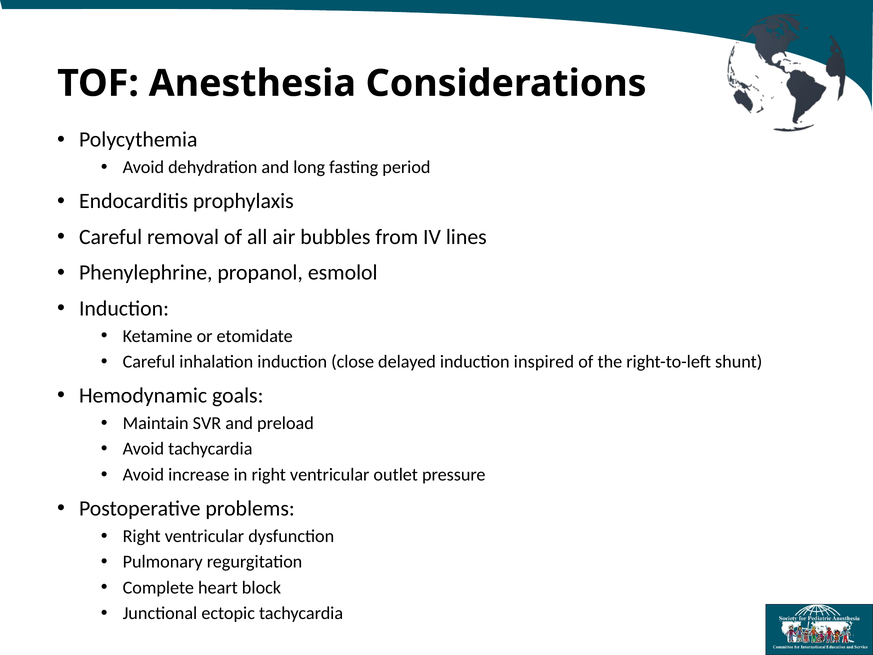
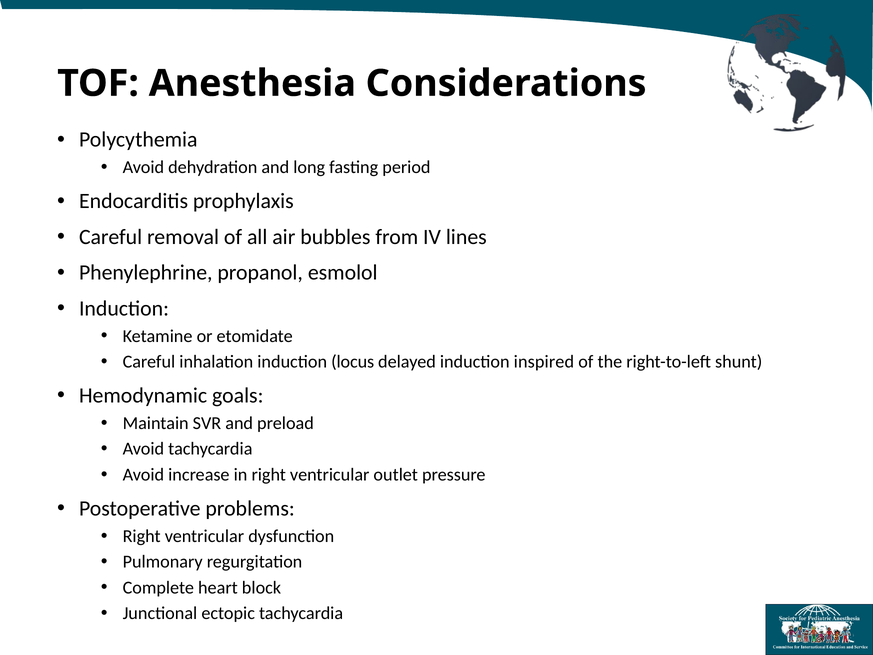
close: close -> locus (353, 362)
